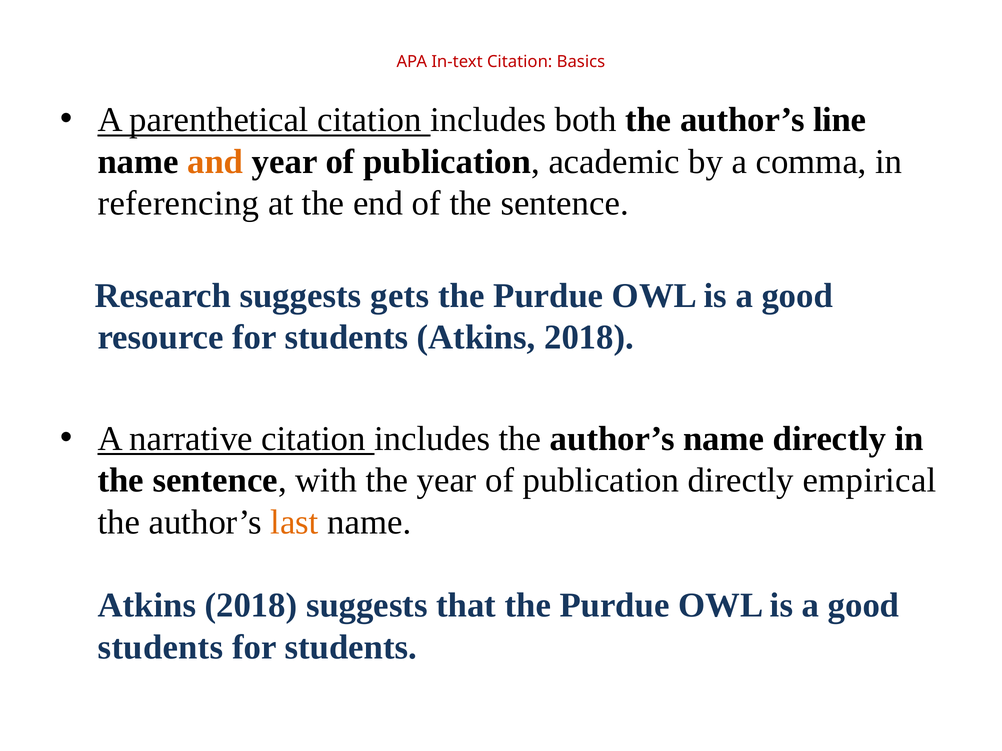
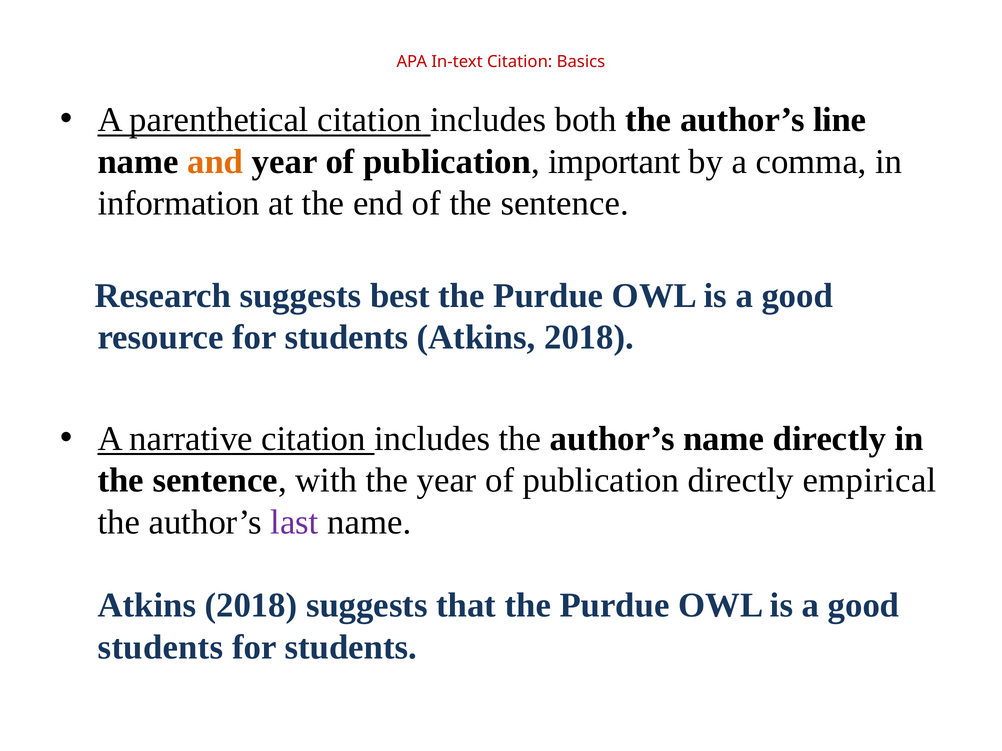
academic: academic -> important (614, 162)
referencing: referencing -> information (179, 203)
gets: gets -> best (400, 296)
last colour: orange -> purple (295, 522)
